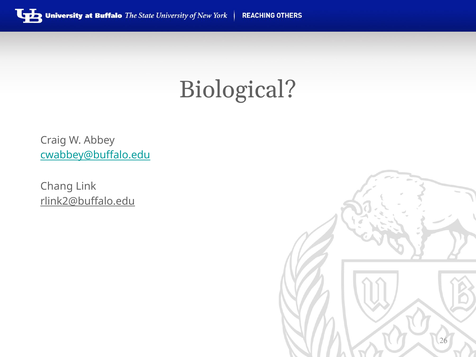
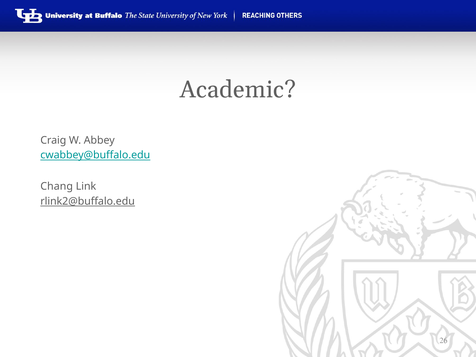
Biological: Biological -> Academic (238, 90)
